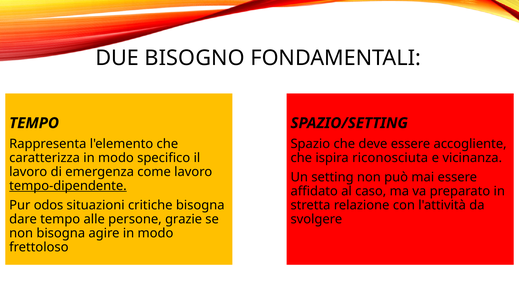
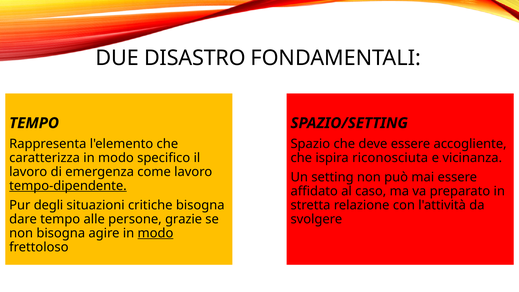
BISOGNO: BISOGNO -> DISASTRO (195, 58)
odos: odos -> degli (49, 205)
modo underline: none -> present (155, 233)
